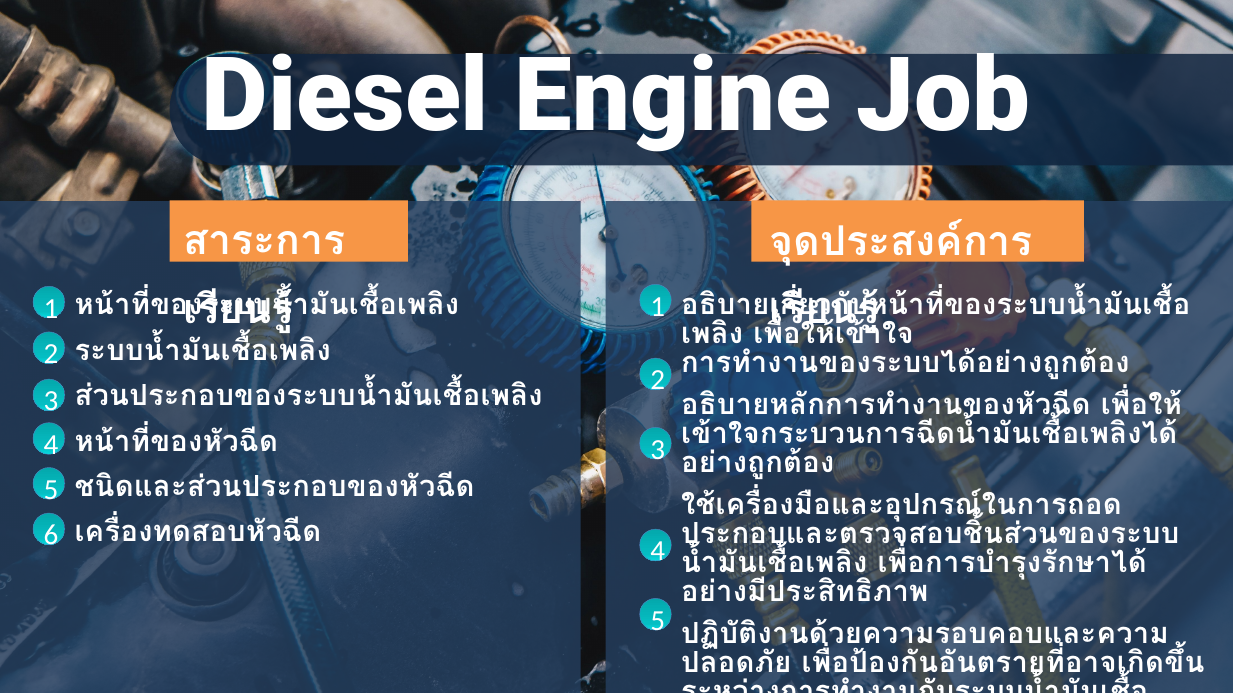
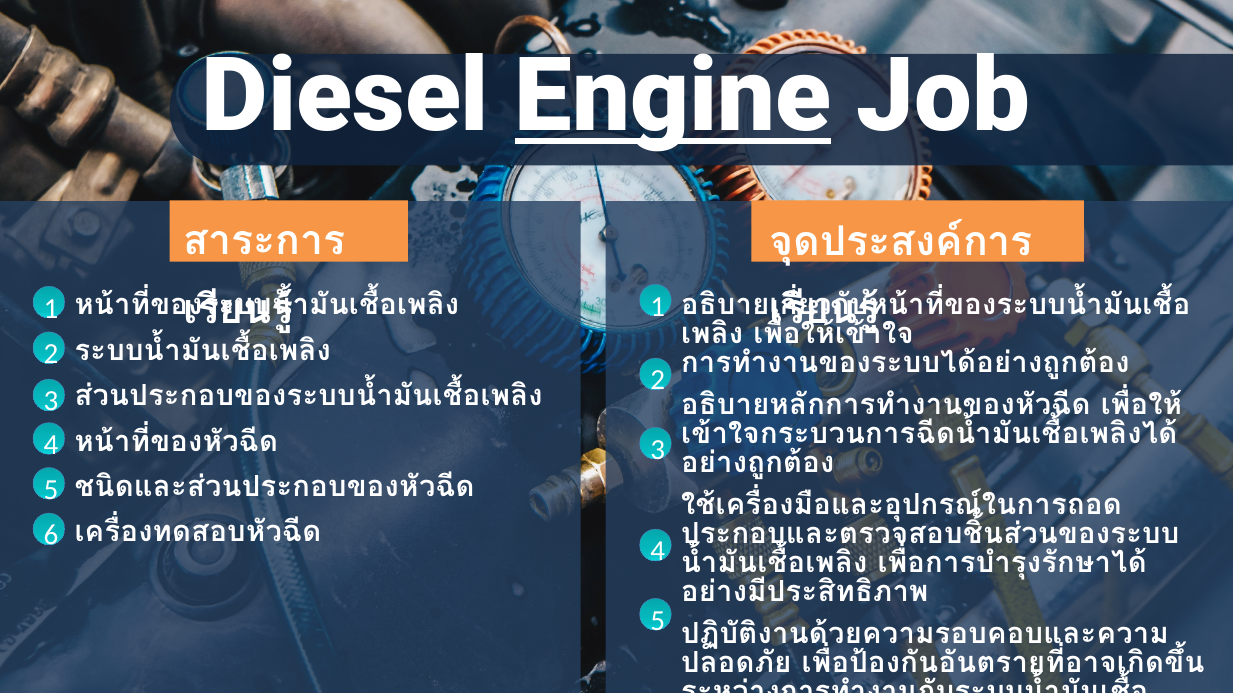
Engine underline: none -> present (673, 97)
